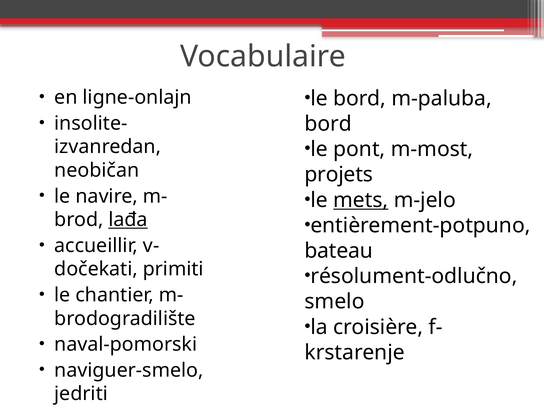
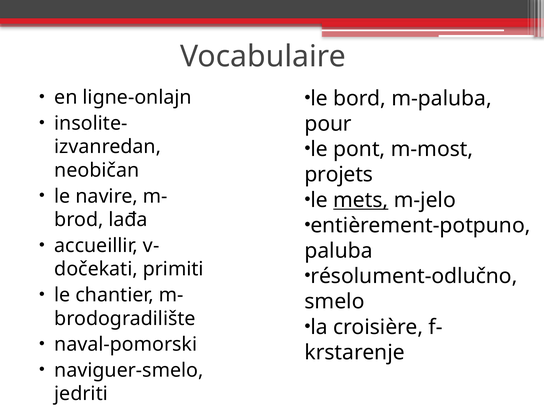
bord: bord -> pour (328, 124)
lađa underline: present -> none (128, 220)
bateau: bateau -> paluba (339, 251)
